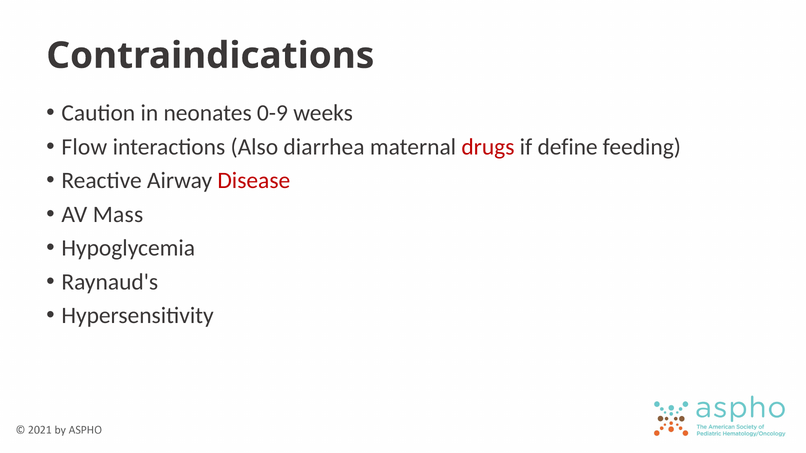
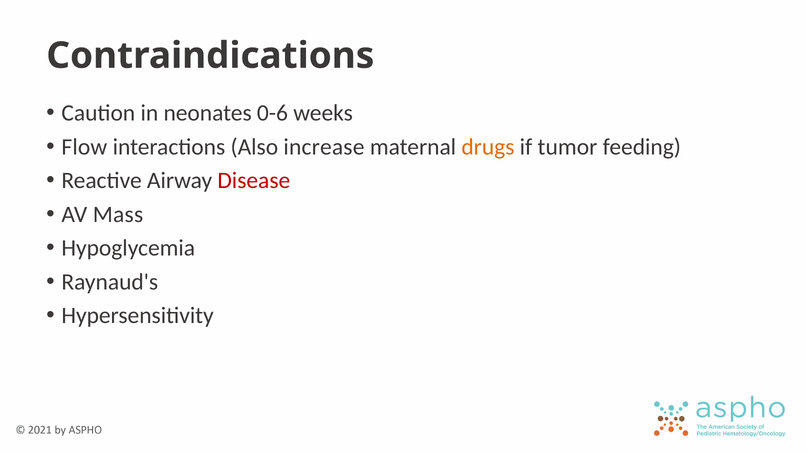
0-9: 0-9 -> 0-6 (272, 113)
diarrhea: diarrhea -> increase (324, 147)
drugs colour: red -> orange (488, 147)
define: define -> tumor (567, 147)
